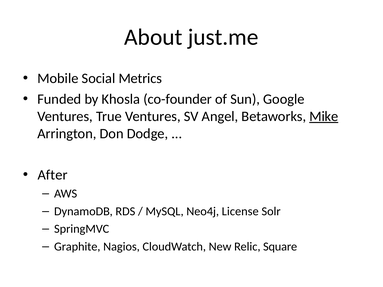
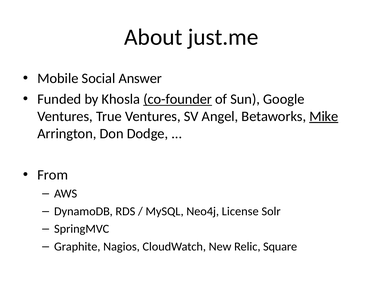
Metrics: Metrics -> Answer (140, 79)
co-founder underline: none -> present (178, 99)
After: After -> From (53, 175)
